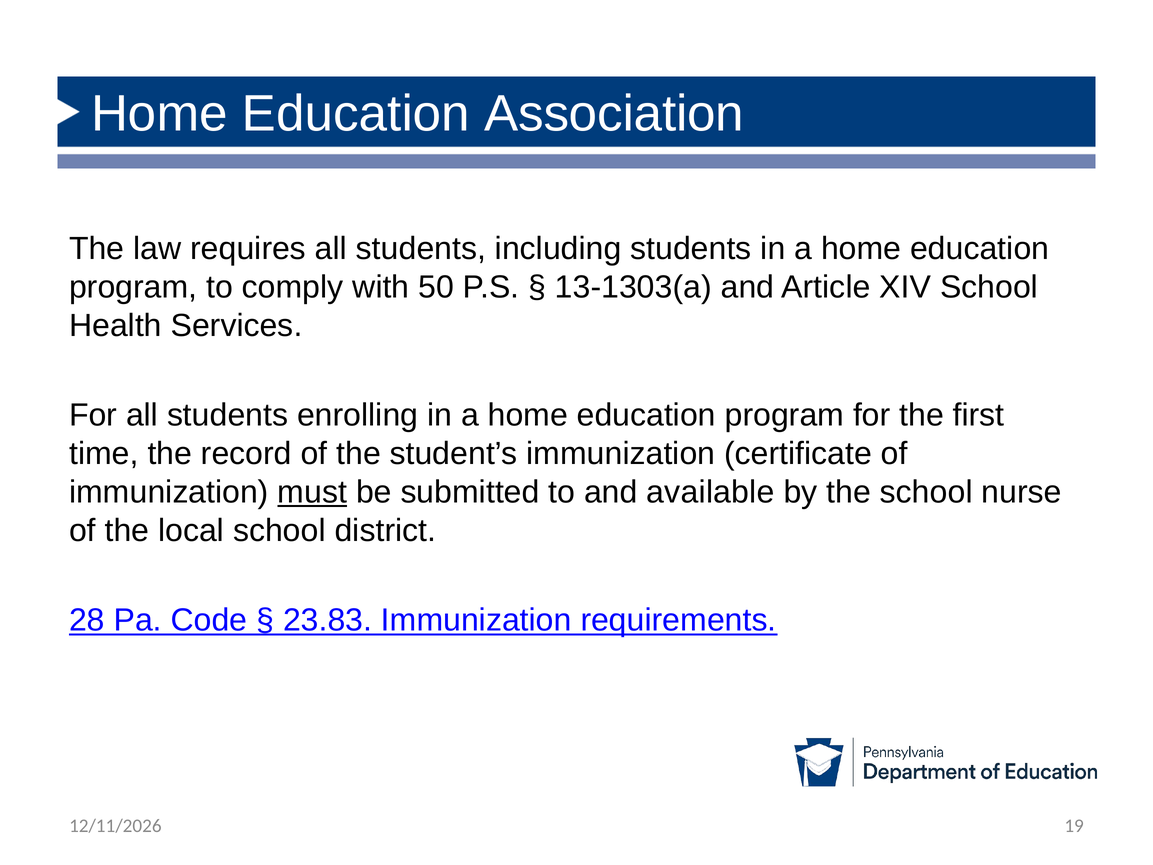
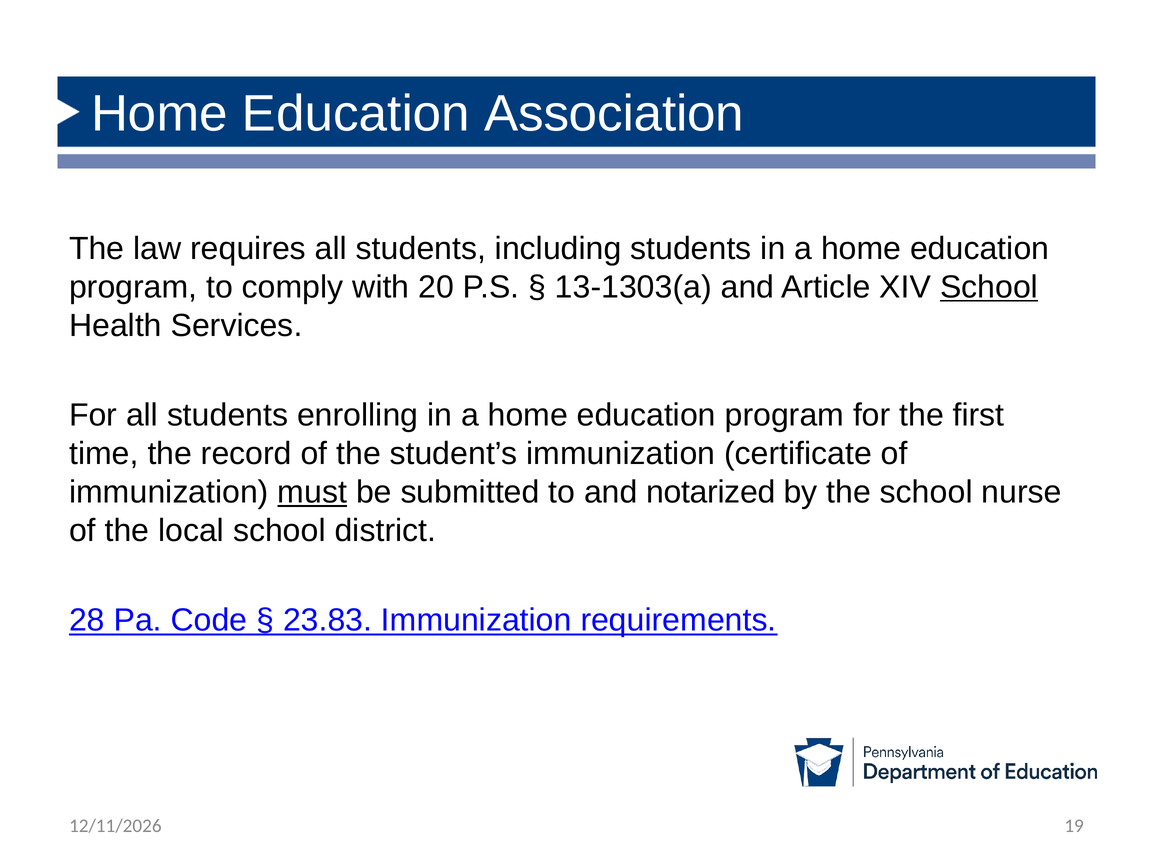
50: 50 -> 20 (436, 287)
School underline: none -> present (989, 287)
available: available -> notarized (711, 492)
